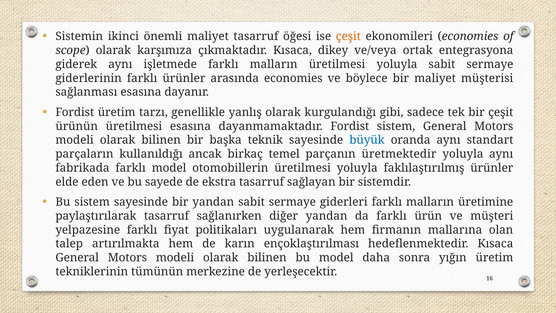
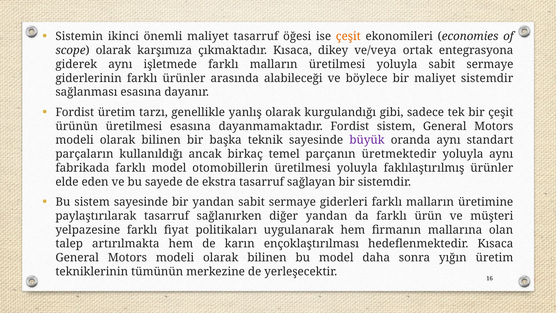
arasında economies: economies -> alabileceği (293, 78)
maliyet müşterisi: müşterisi -> sistemdir (487, 78)
büyük colour: blue -> purple (367, 140)
